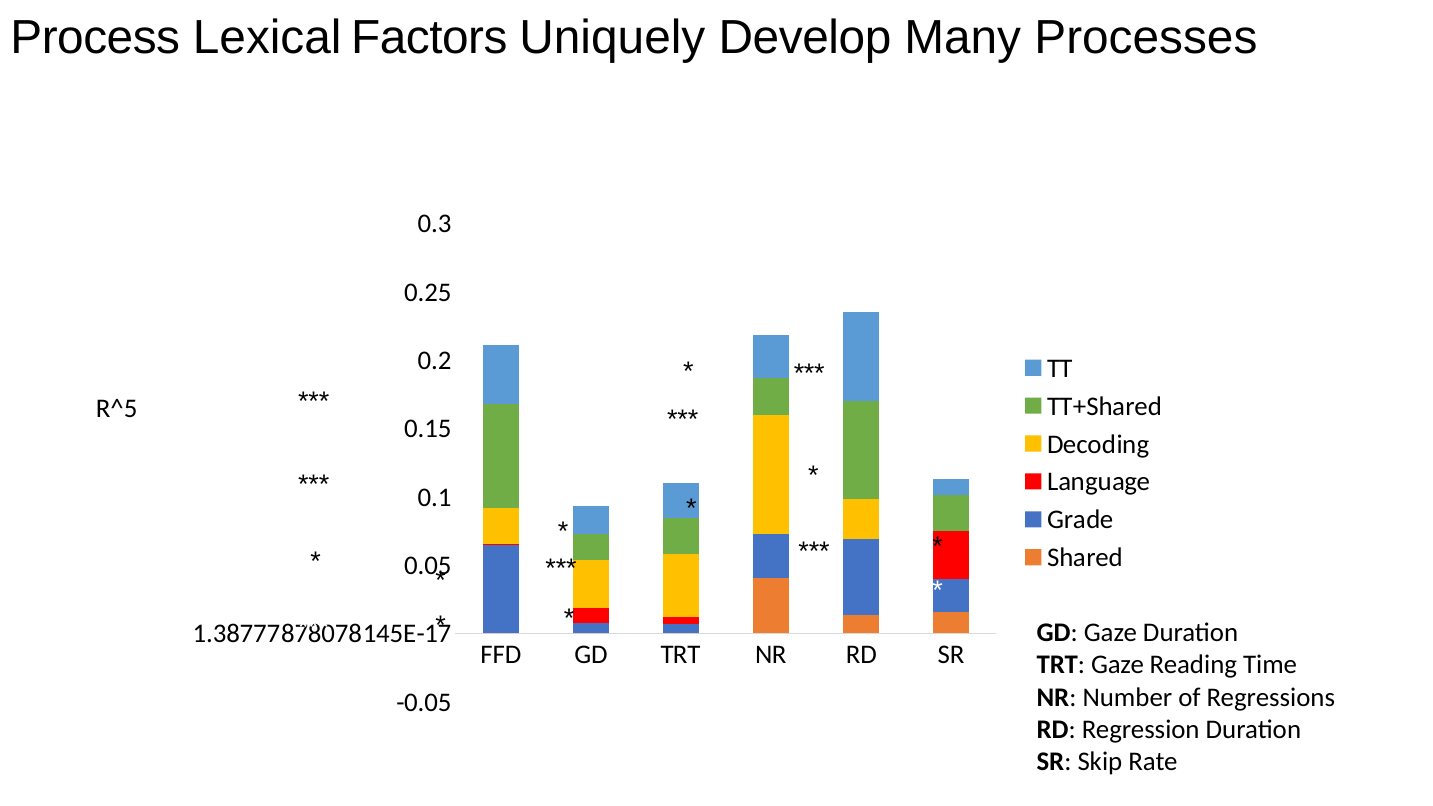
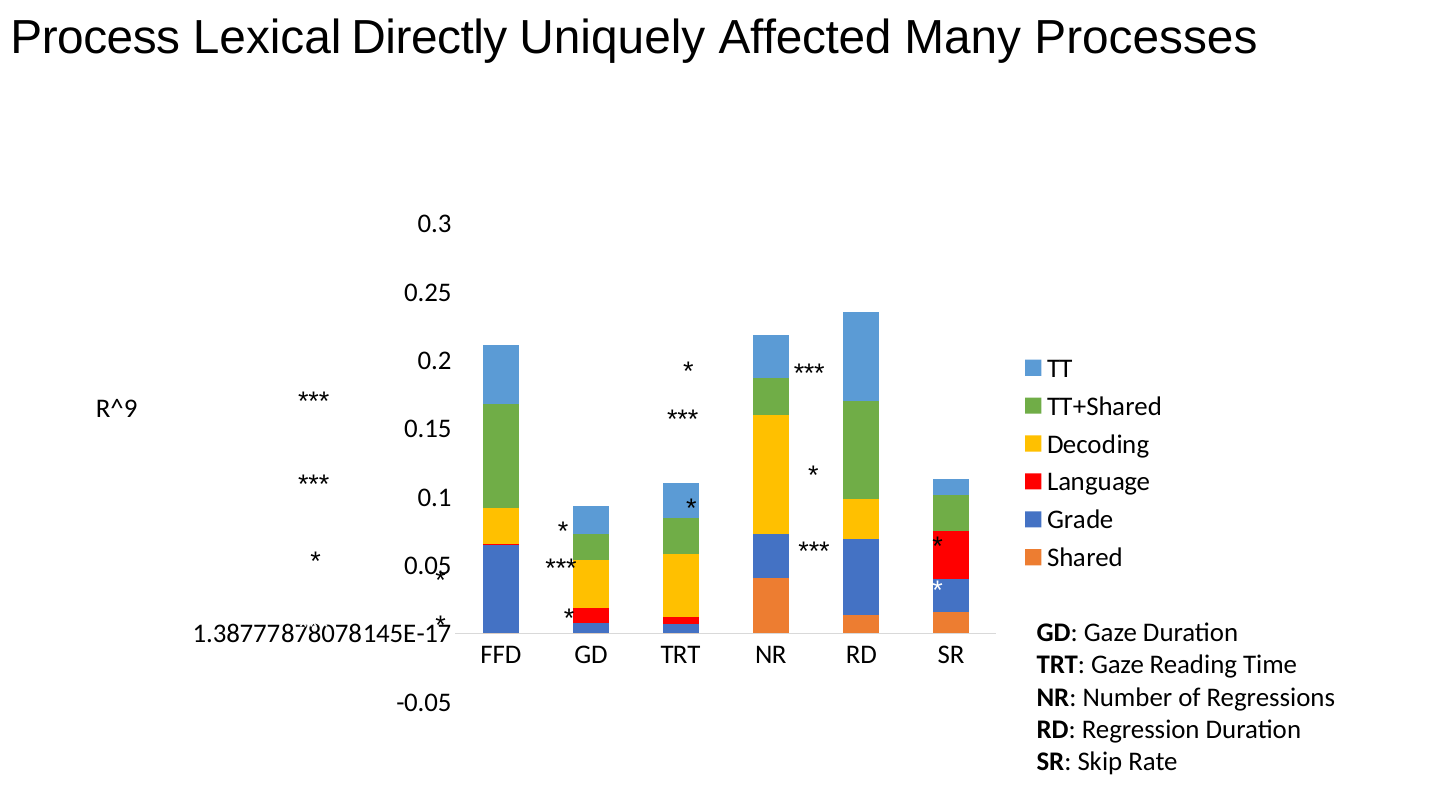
Factors: Factors -> Directly (429, 37)
Develop: Develop -> Affected (805, 37)
R^5: R^5 -> R^9 (117, 408)
